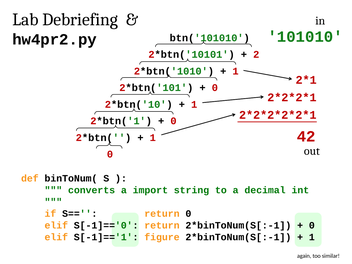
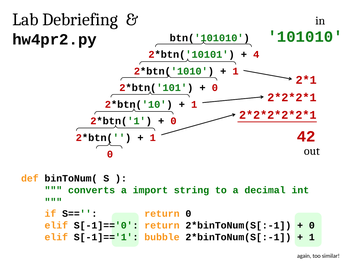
2: 2 -> 4 (256, 55)
figure: figure -> bubble (162, 237)
